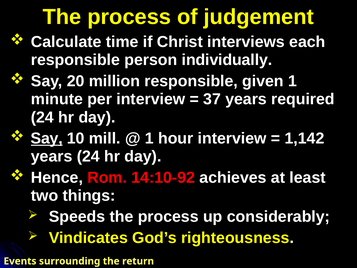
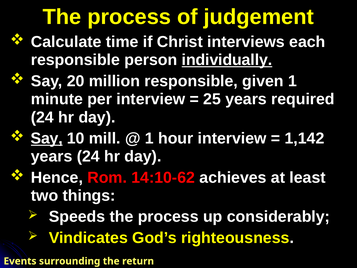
individually underline: none -> present (227, 60)
37: 37 -> 25 (212, 99)
14:10-92: 14:10-92 -> 14:10-62 (163, 177)
